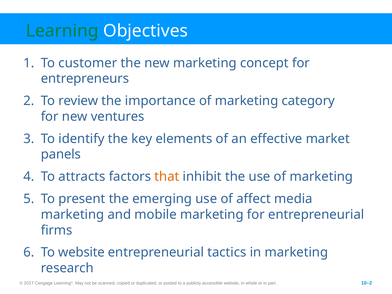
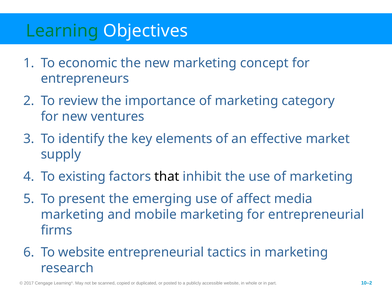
customer: customer -> economic (88, 63)
panels: panels -> supply (61, 154)
attracts: attracts -> existing (82, 177)
that colour: orange -> black (167, 177)
